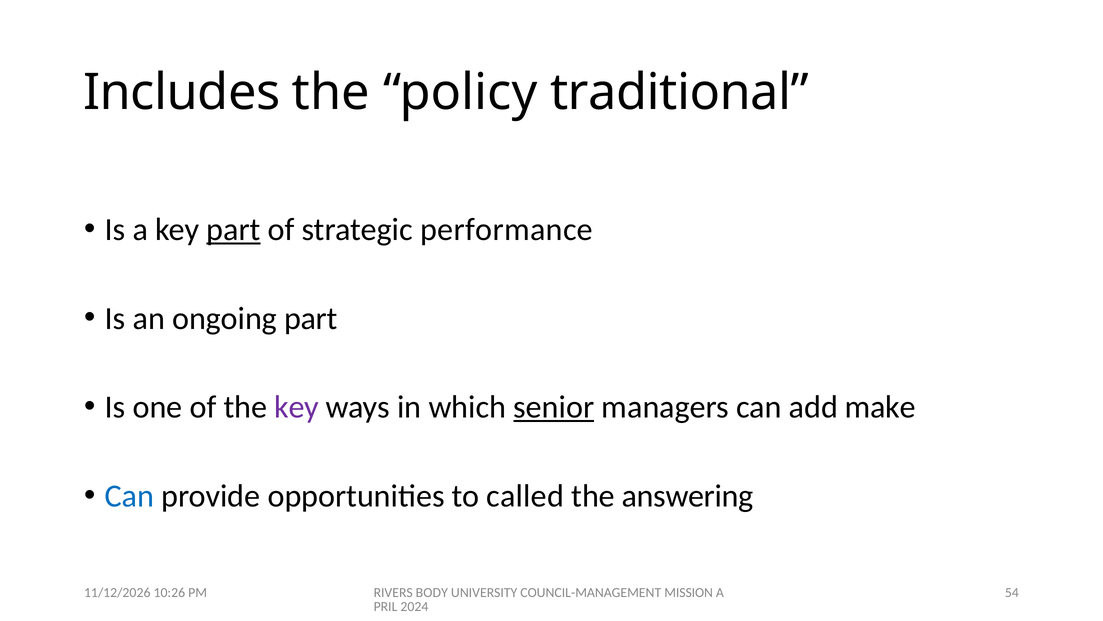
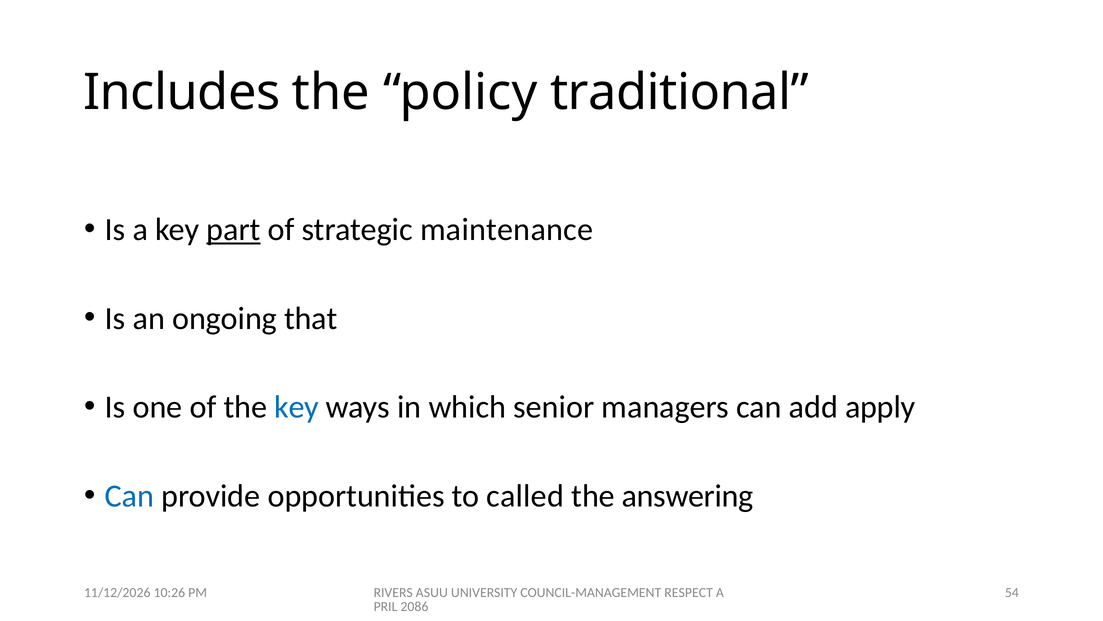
performance: performance -> maintenance (507, 229)
ongoing part: part -> that (311, 318)
key colour: purple -> blue (297, 407)
senior underline: present -> none (554, 407)
make: make -> apply (880, 407)
BODY: BODY -> ASUU (432, 592)
MISSION: MISSION -> RESPECT (689, 592)
2024: 2024 -> 2086 (414, 606)
